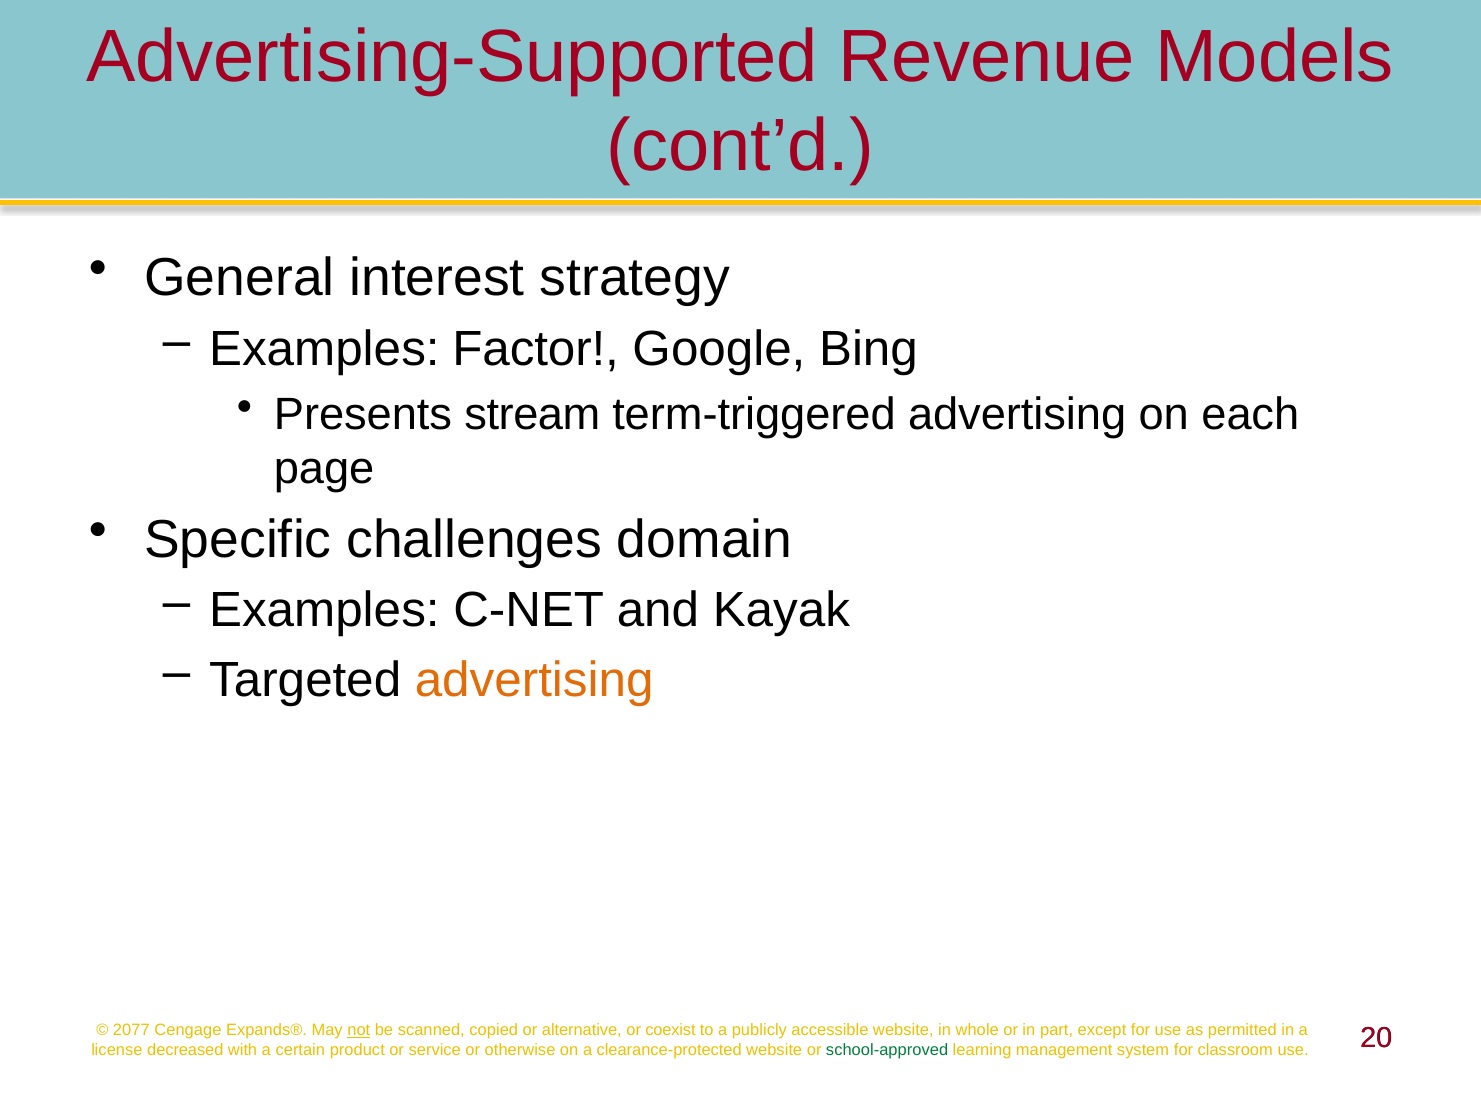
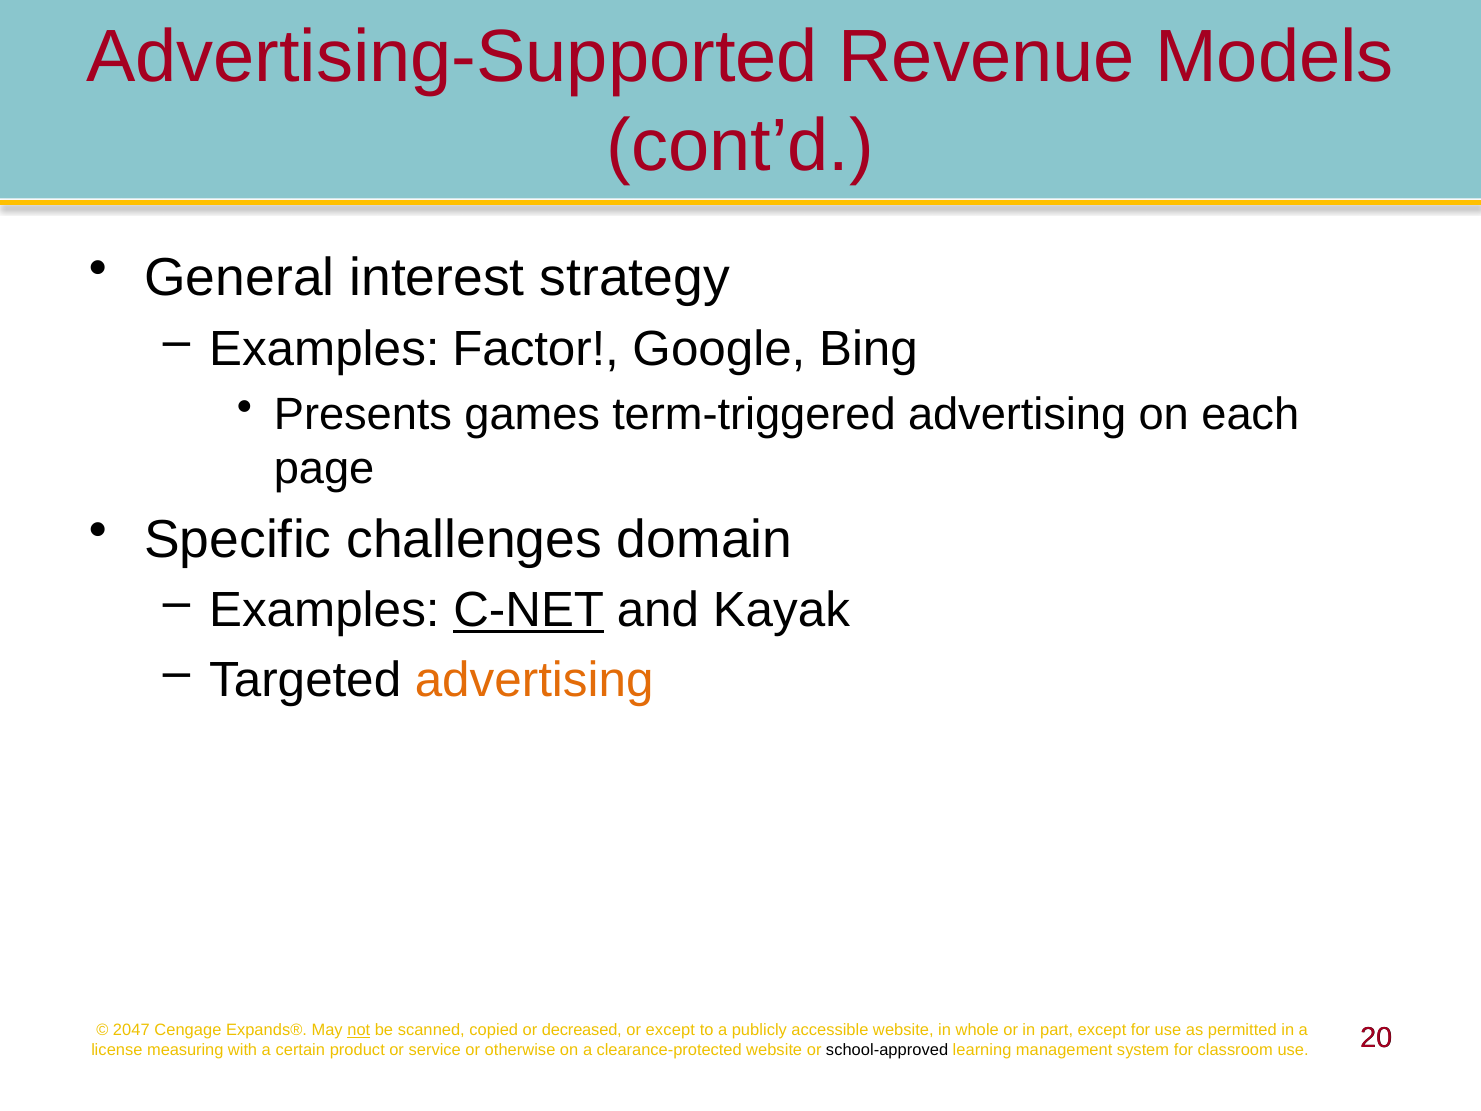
stream: stream -> games (532, 415)
C-NET underline: none -> present (529, 611)
2077: 2077 -> 2047 (131, 1030)
alternative: alternative -> decreased (582, 1030)
or coexist: coexist -> except (670, 1030)
decreased: decreased -> measuring (185, 1050)
school-approved colour: green -> black (887, 1050)
